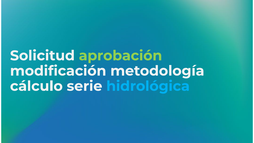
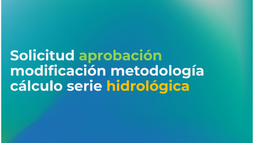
hidrológica colour: light blue -> yellow (148, 86)
